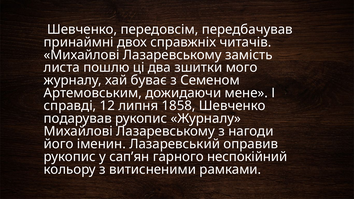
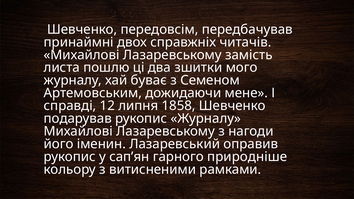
неспокійний: неспокійний -> природніше (247, 157)
